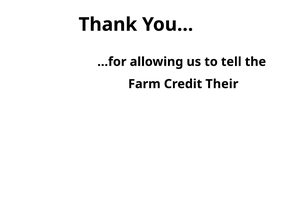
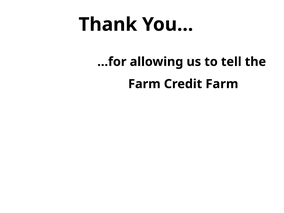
Credit Their: Their -> Farm (222, 84)
